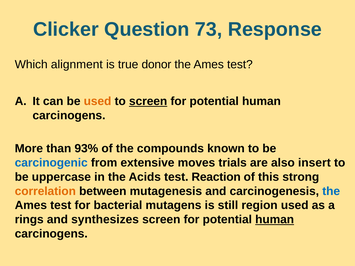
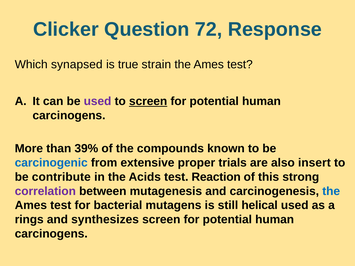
73: 73 -> 72 (209, 29)
alignment: alignment -> synapsed (77, 65)
donor: donor -> strain (156, 65)
used colour: orange -> purple (98, 101)
93%: 93% -> 39% (86, 149)
moves: moves -> proper (196, 163)
uppercase: uppercase -> contribute (61, 177)
correlation colour: orange -> purple (45, 191)
region: region -> helical (260, 206)
human underline: present -> none (275, 220)
